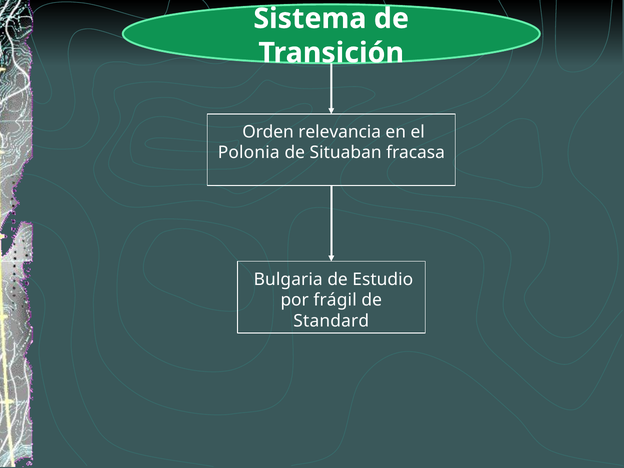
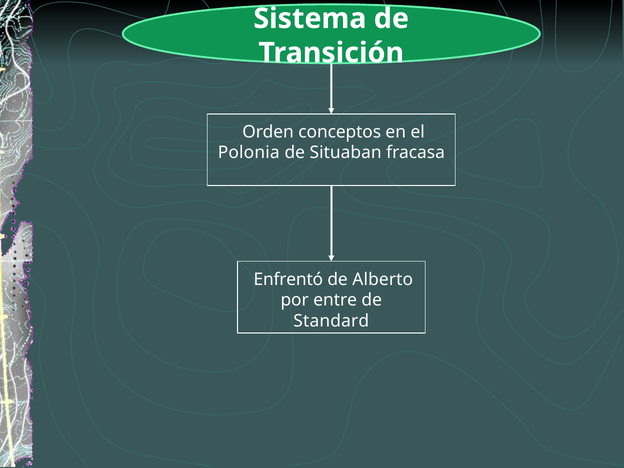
relevancia: relevancia -> conceptos (340, 132)
Bulgaria: Bulgaria -> Enfrentó (288, 279)
Estudio: Estudio -> Alberto (383, 279)
frágil: frágil -> entre (335, 300)
